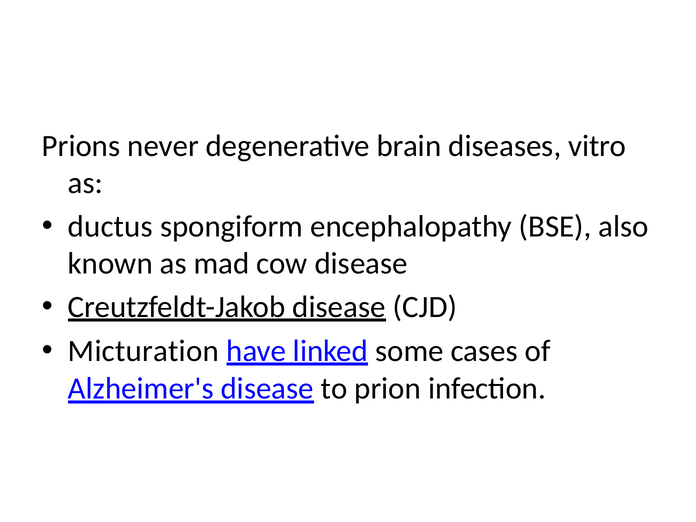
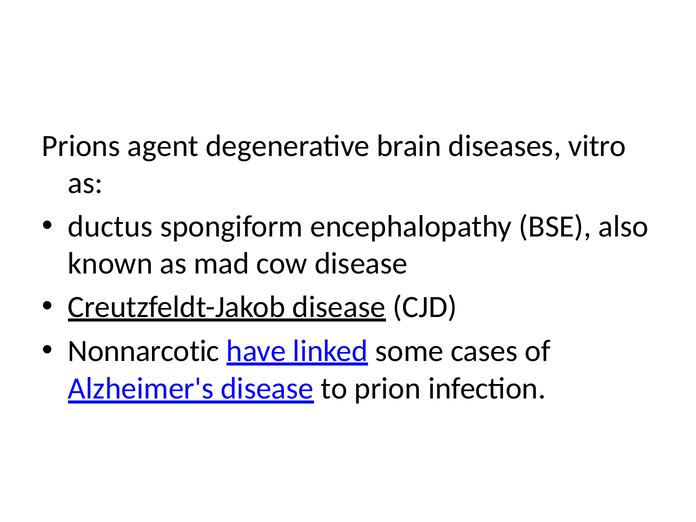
never: never -> agent (163, 146)
Micturation: Micturation -> Nonnarcotic (144, 351)
